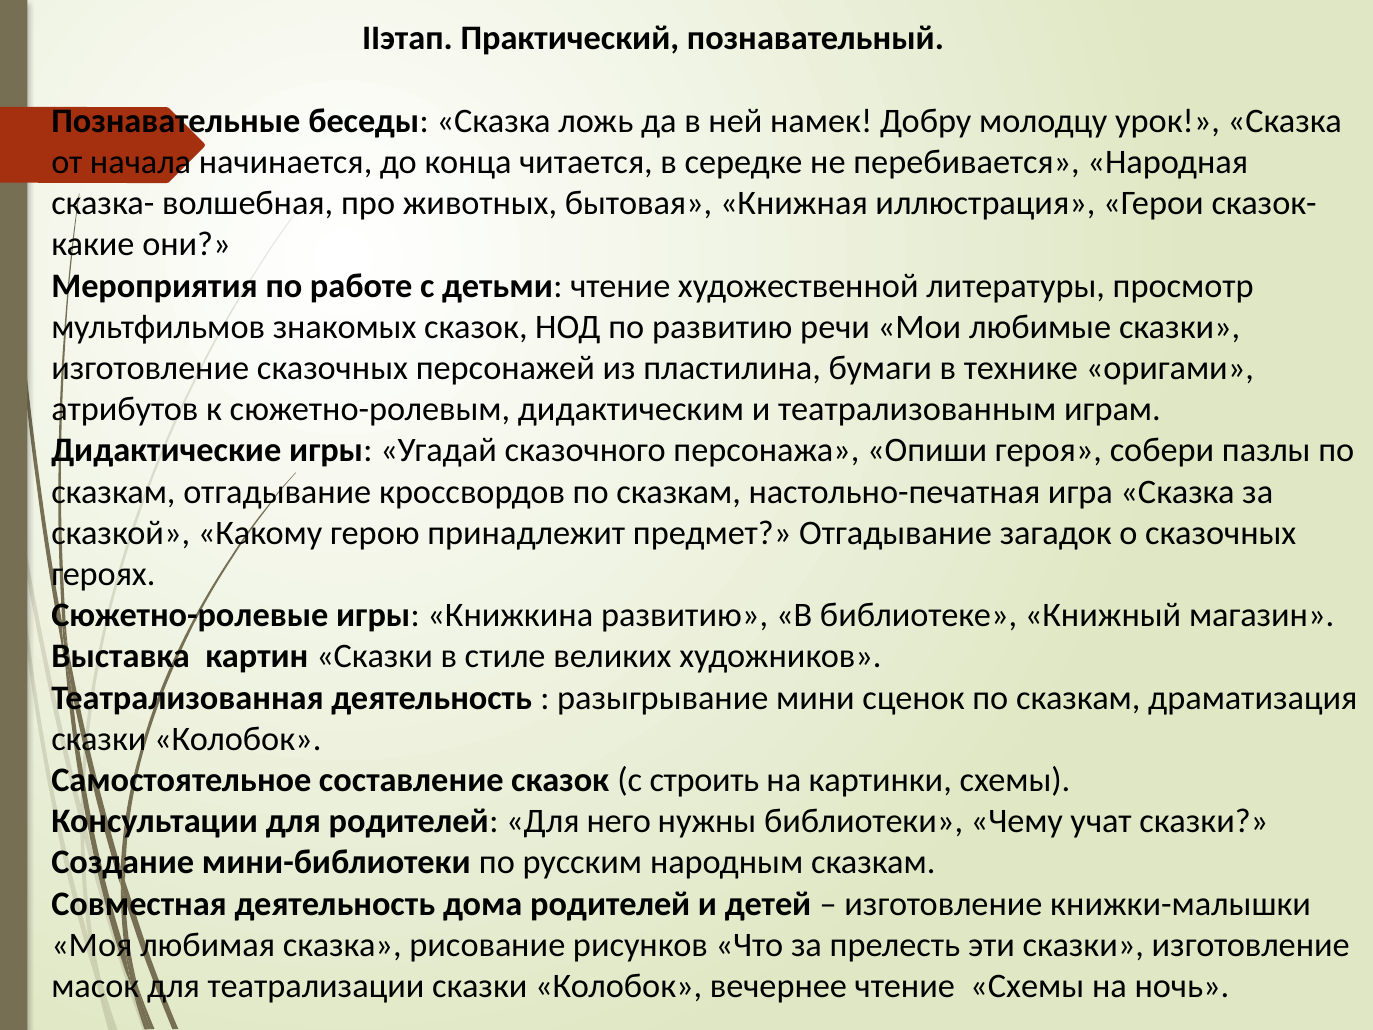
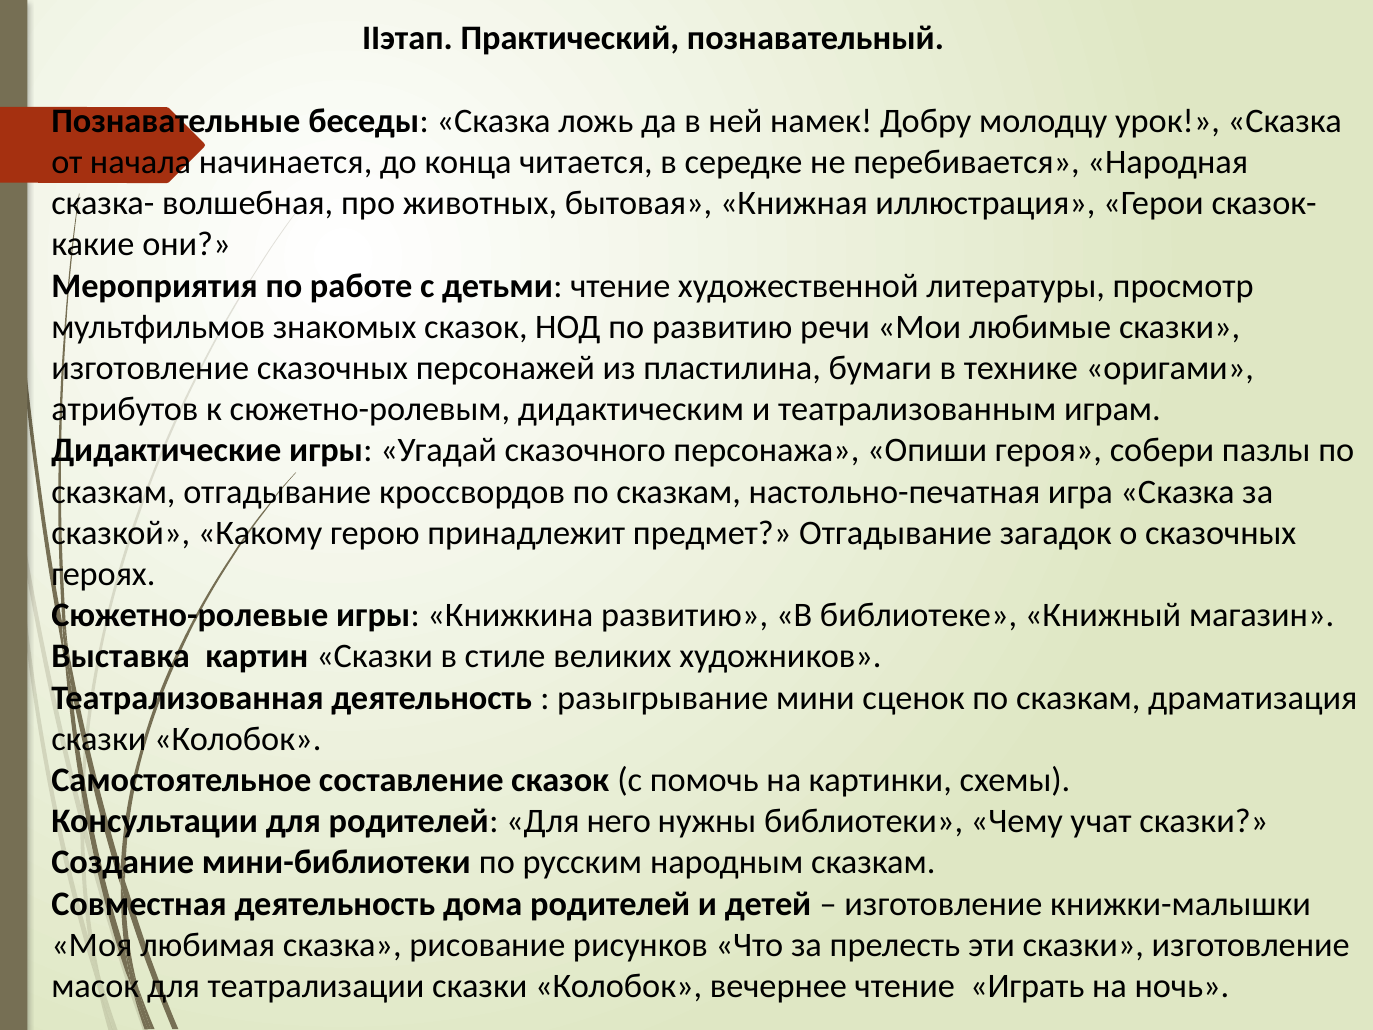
строить: строить -> помочь (704, 780)
чтение Схемы: Схемы -> Играть (1027, 986)
